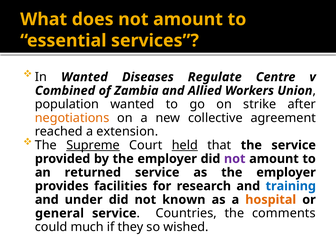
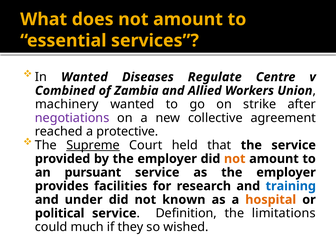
population: population -> machinery (67, 104)
negotiations colour: orange -> purple (72, 118)
extension: extension -> protective (127, 132)
held underline: present -> none (185, 145)
not colour: purple -> orange (235, 159)
returned: returned -> pursuant (93, 172)
general: general -> political (60, 213)
Countries: Countries -> Definition (186, 213)
comments: comments -> limitations (284, 213)
